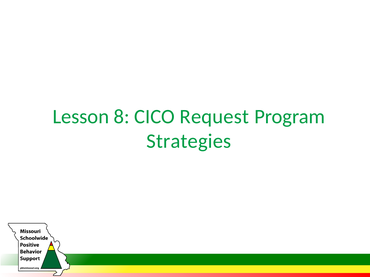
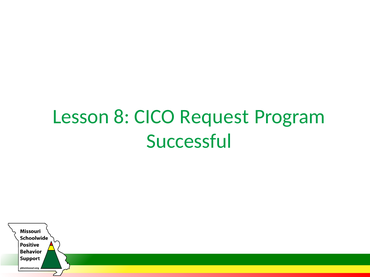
Strategies: Strategies -> Successful (189, 141)
